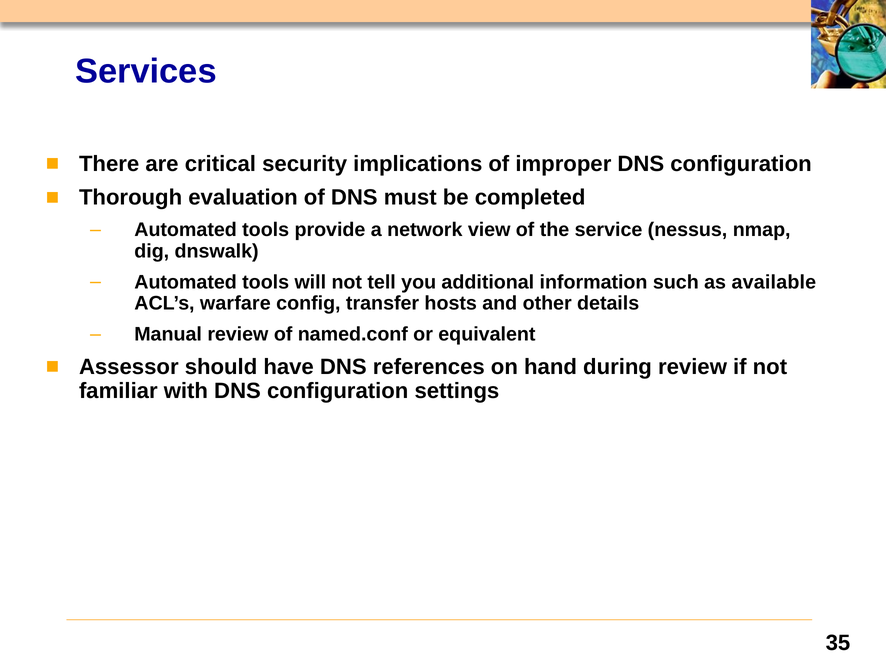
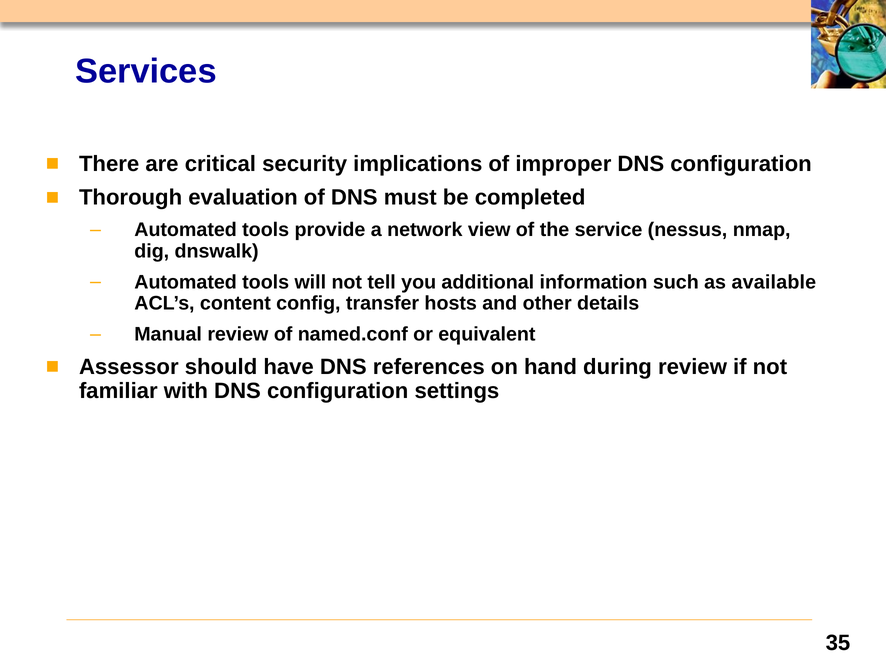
warfare: warfare -> content (235, 304)
